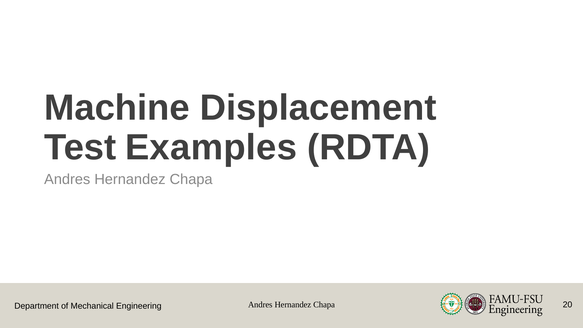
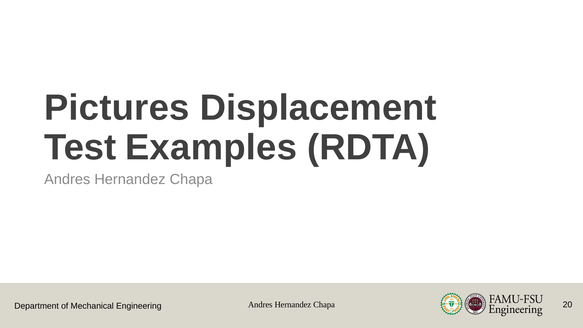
Machine: Machine -> Pictures (117, 108)
